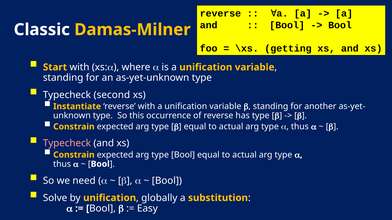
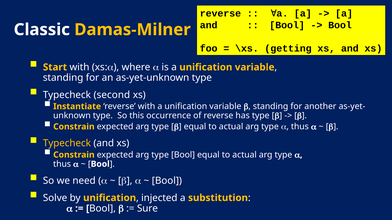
Typecheck colour: pink -> yellow (67, 144)
globally: globally -> injected (159, 198)
Easy: Easy -> Sure (147, 209)
